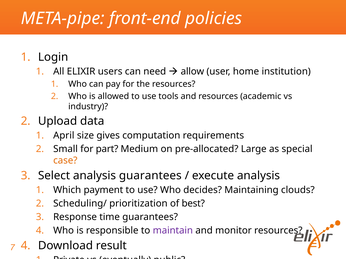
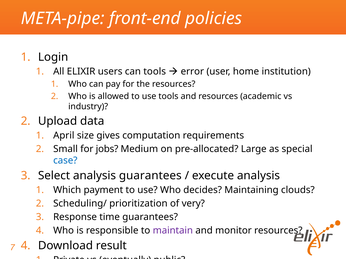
can need: need -> tools (155, 72)
allow: allow -> error (192, 72)
part: part -> jobs (107, 149)
case colour: orange -> blue (65, 161)
best: best -> very (193, 204)
